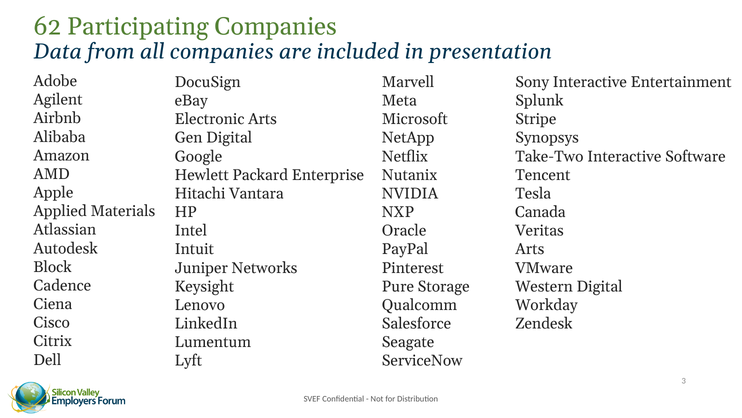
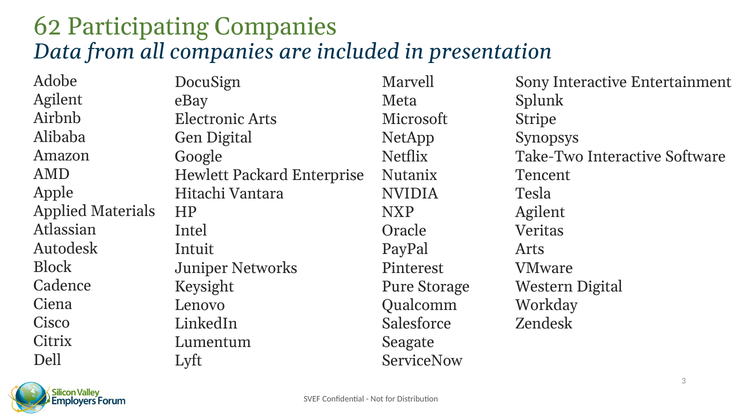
Canada: Canada -> Agilent (540, 212)
